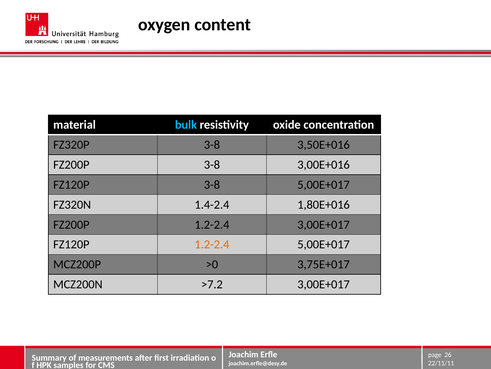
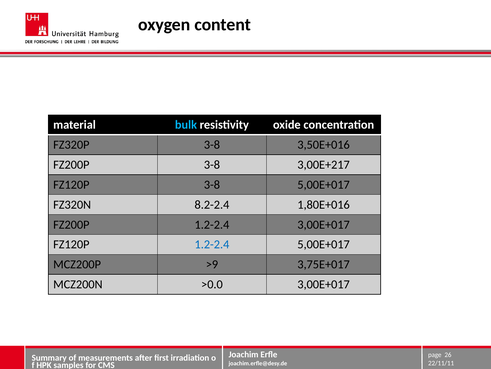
3,00E+016: 3,00E+016 -> 3,00E+217 (324, 164)
1.4-2.4: 1.4-2.4 -> 8.2-2.4 (212, 204)
1.2-2.4 colour: orange -> blue (212, 244)
>0: >0 -> >9 (212, 264)
>7.2: >7.2 -> >0.0 (212, 284)
